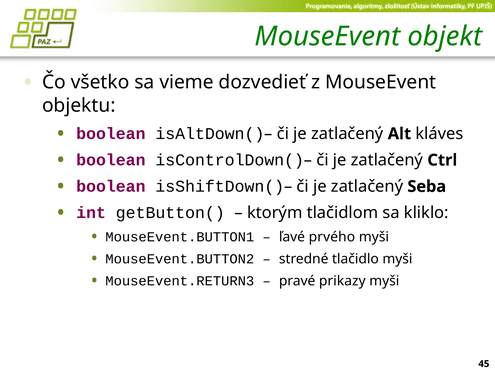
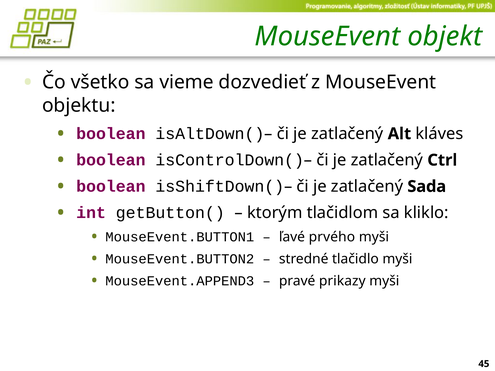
Seba: Seba -> Sada (427, 187)
MouseEvent.RETURN3: MouseEvent.RETURN3 -> MouseEvent.APPEND3 (180, 281)
